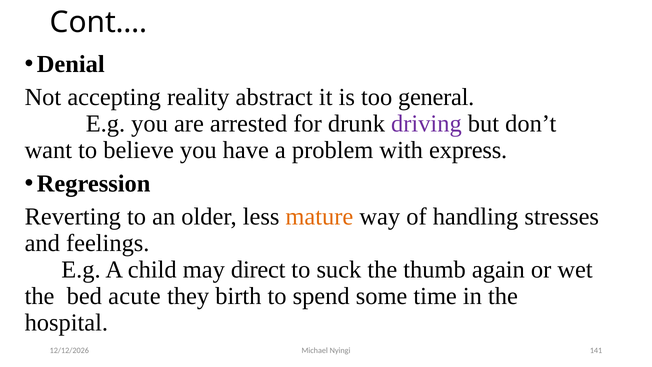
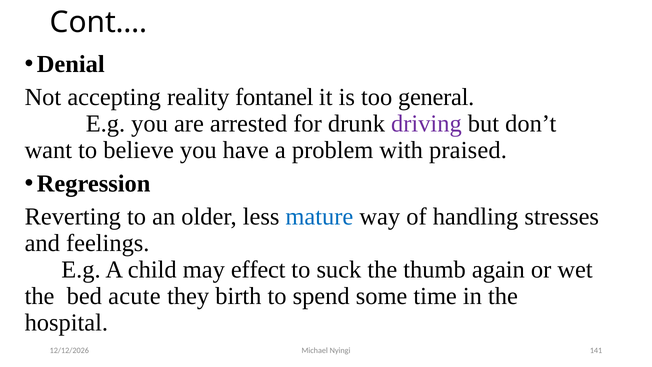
abstract: abstract -> fontanel (274, 97)
express: express -> praised (468, 150)
mature colour: orange -> blue (319, 217)
direct: direct -> effect (258, 269)
